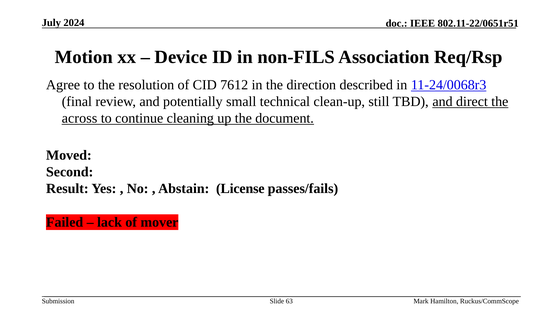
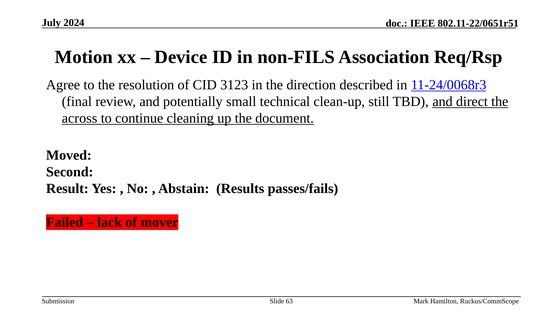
7612: 7612 -> 3123 (234, 85)
License: License -> Results (240, 189)
